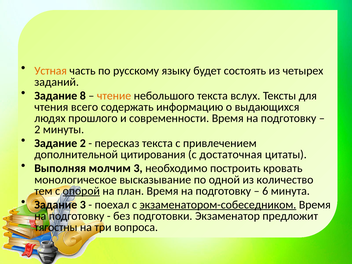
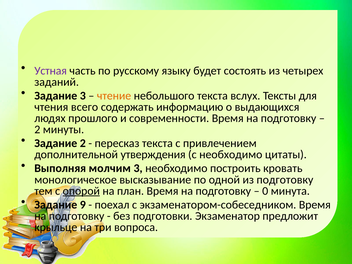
Устная colour: orange -> purple (51, 71)
Задание 8: 8 -> 3 (83, 96)
цитирования: цитирования -> утверждения (153, 155)
с достаточная: достаточная -> необходимо (231, 155)
из количество: количество -> подготовку (285, 180)
6: 6 -> 0 (265, 191)
Задание 3: 3 -> 9 (83, 205)
экзаменатором-собеседником underline: present -> none (218, 205)
тягостны: тягостны -> крыльце (56, 227)
